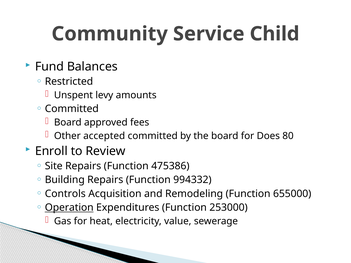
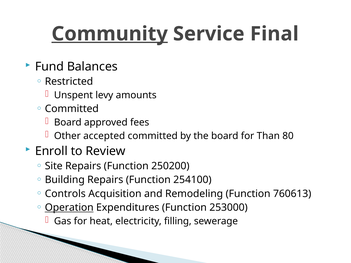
Community underline: none -> present (110, 34)
Child: Child -> Final (274, 34)
Does: Does -> Than (268, 136)
475386: 475386 -> 250200 (170, 166)
994332: 994332 -> 254100 (192, 180)
655000: 655000 -> 760613 (292, 194)
value: value -> filling (178, 221)
